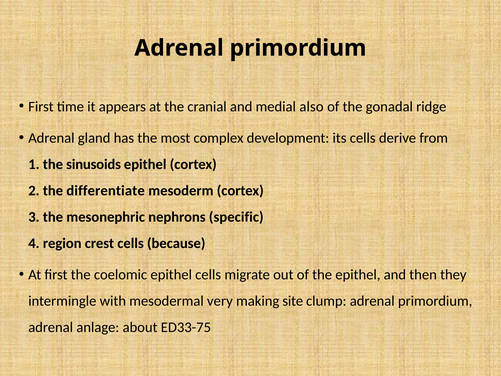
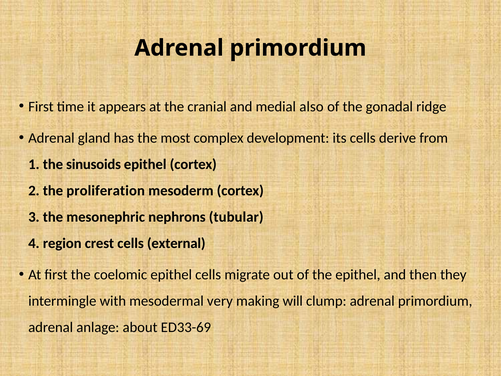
differentiate: differentiate -> proliferation (106, 191)
specific: specific -> tubular (236, 217)
because: because -> external (176, 243)
site: site -> will (293, 301)
ED33-75: ED33-75 -> ED33-69 (186, 327)
